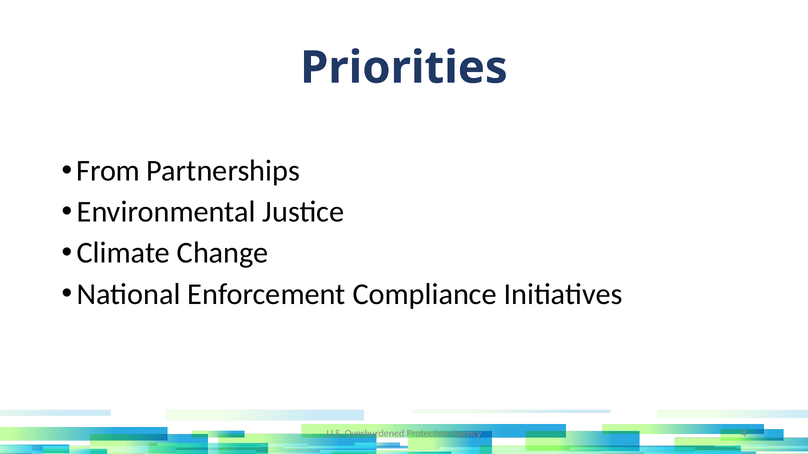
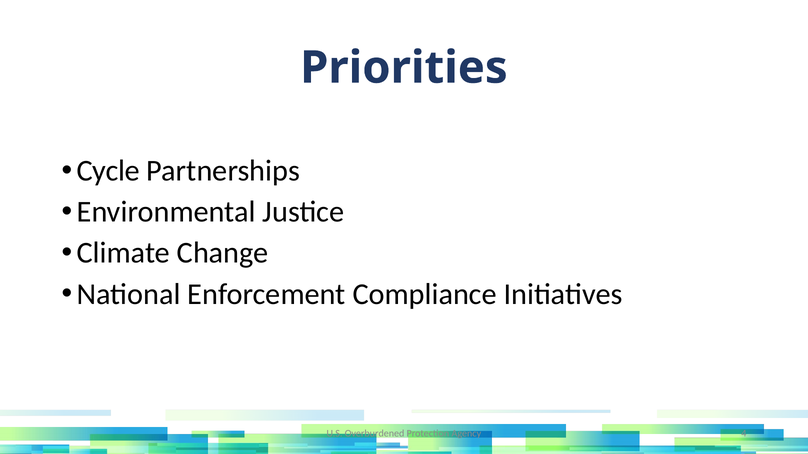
From: From -> Cycle (108, 171)
